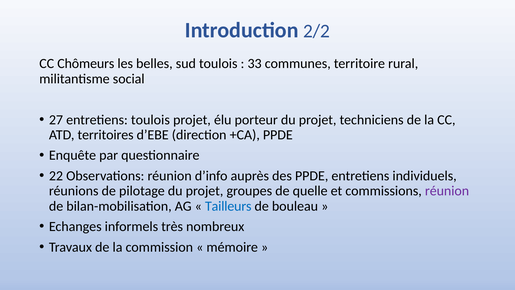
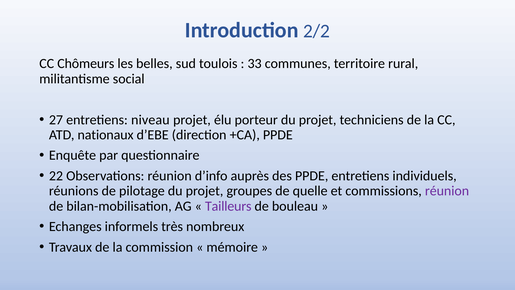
entretiens toulois: toulois -> niveau (150, 120)
territoires: territoires -> nationaux (106, 135)
Tailleurs colour: blue -> purple (228, 206)
